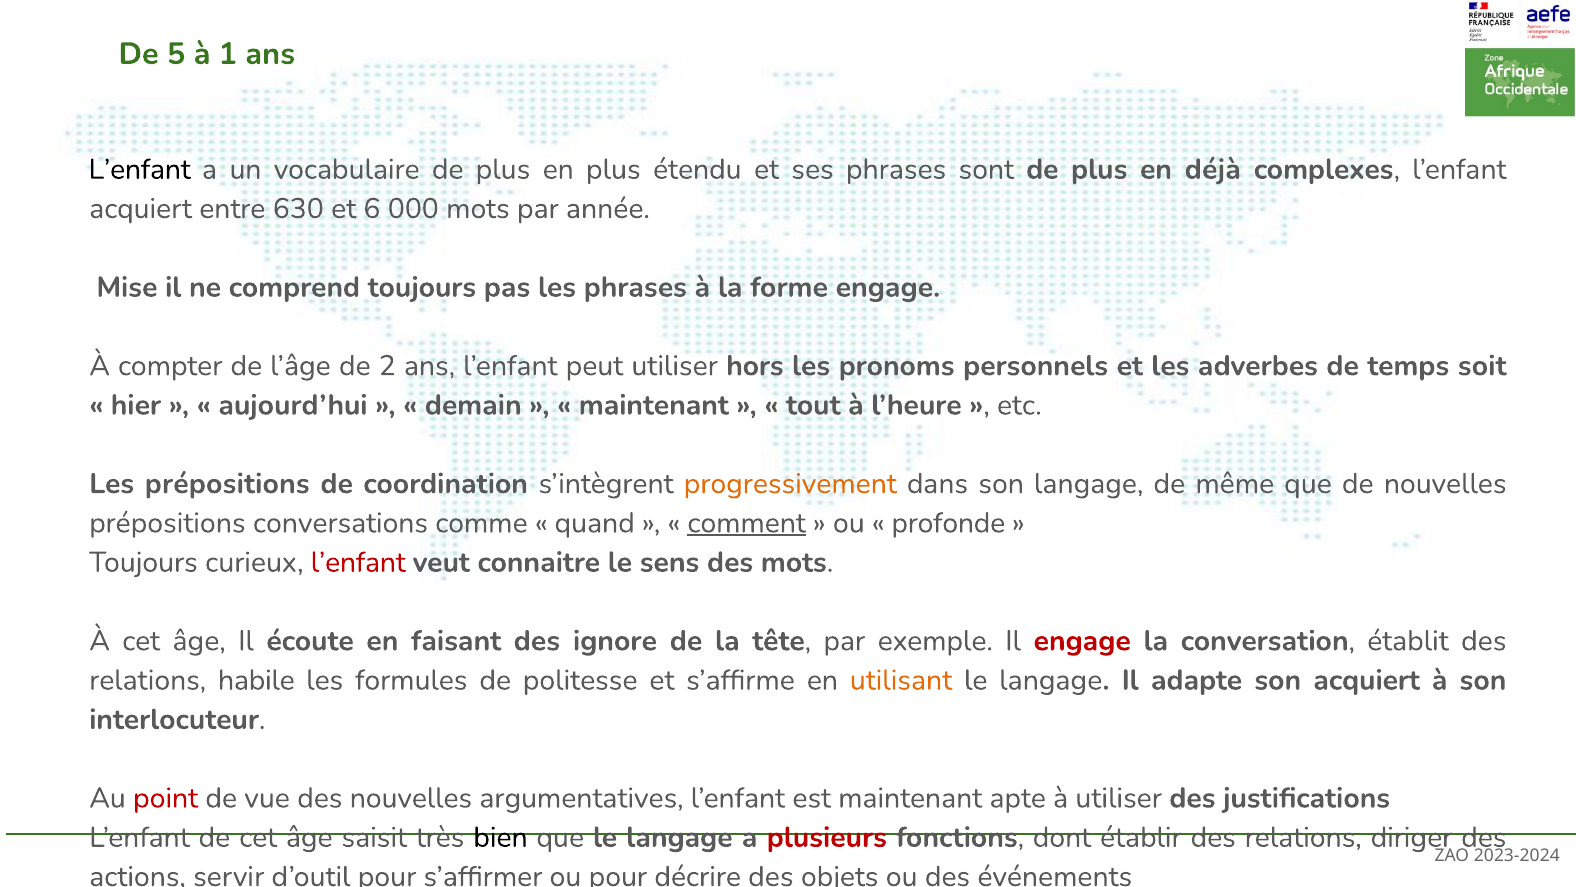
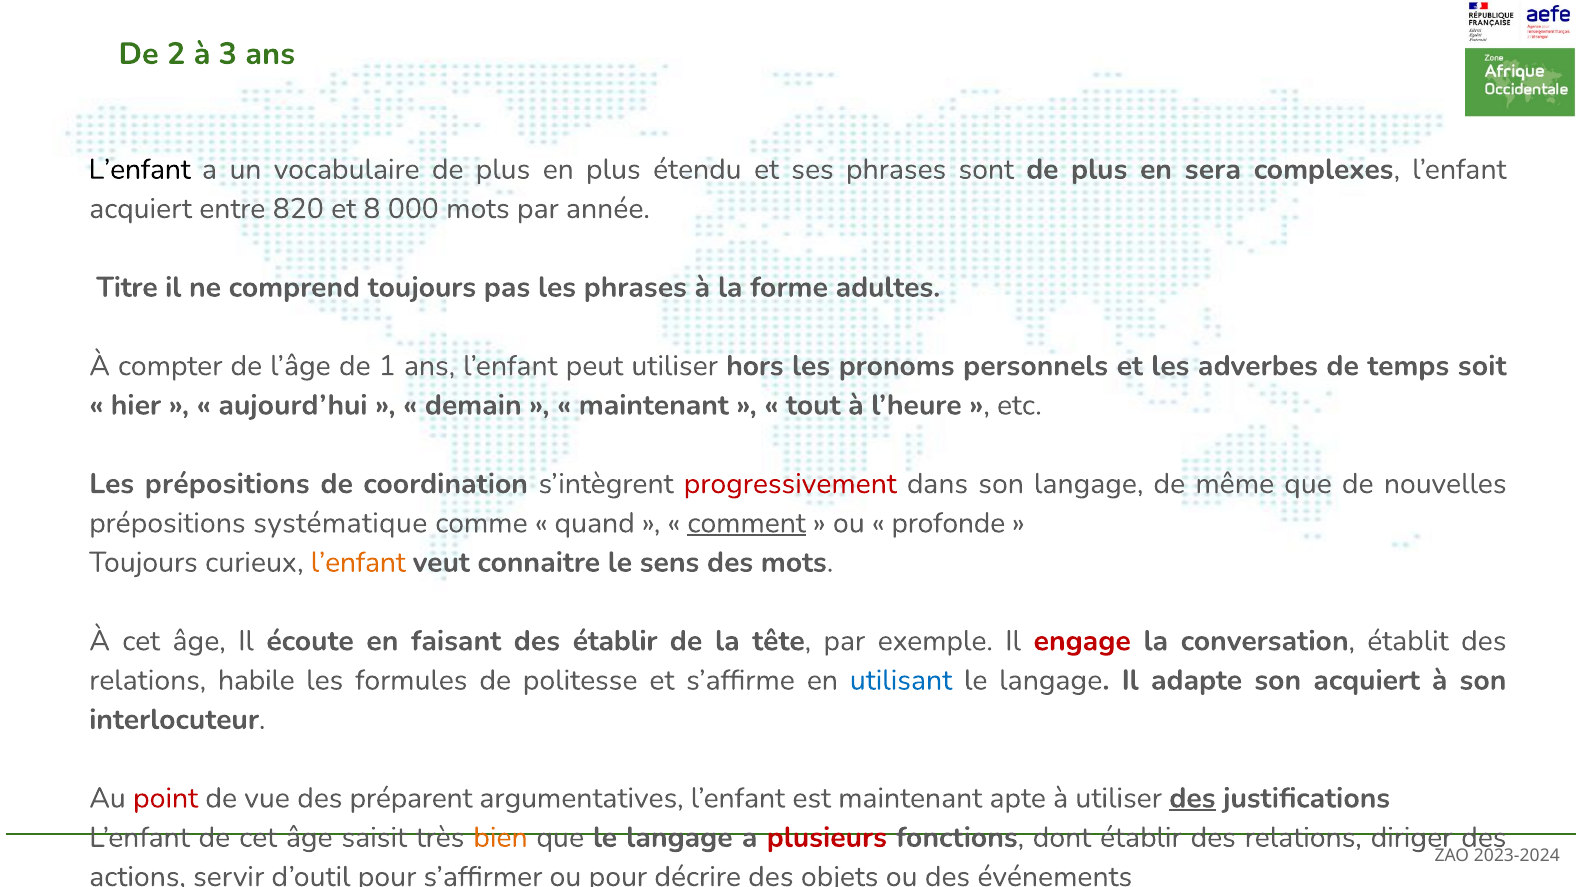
5: 5 -> 2 (176, 54)
1: 1 -> 3 (228, 54)
déjà: déjà -> sera (1213, 169)
630: 630 -> 820 (298, 209)
6: 6 -> 8 (372, 209)
Mise: Mise -> Titre (127, 287)
forme engage: engage -> adultes (888, 287)
2: 2 -> 1 (387, 366)
progressivement colour: orange -> red (790, 483)
conversations: conversations -> systématique (340, 523)
l’enfant colour: red -> orange (358, 562)
des ignore: ignore -> établir (615, 641)
utilisant colour: orange -> blue (901, 680)
des nouvelles: nouvelles -> préparent (411, 798)
des underline: none -> present (1192, 798)
bien colour: black -> orange (501, 837)
